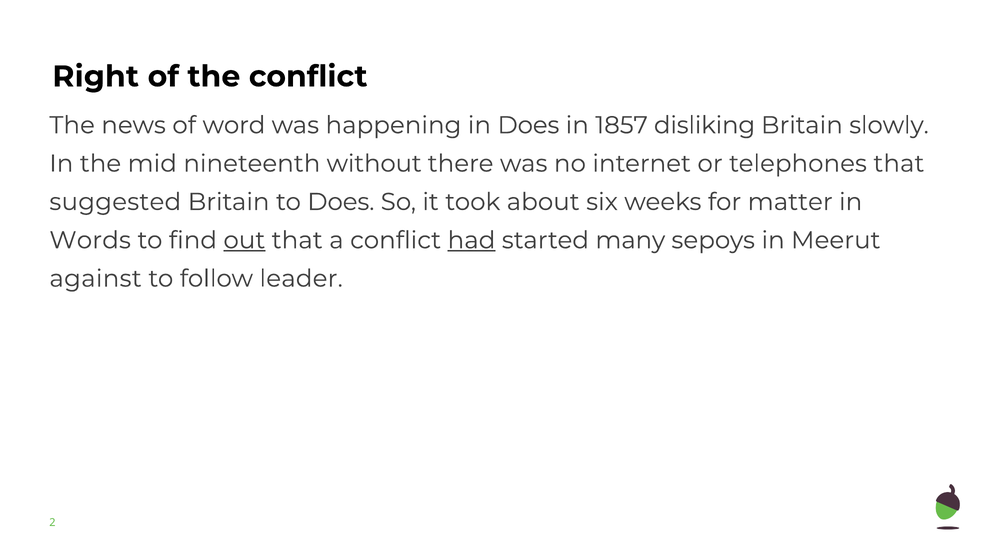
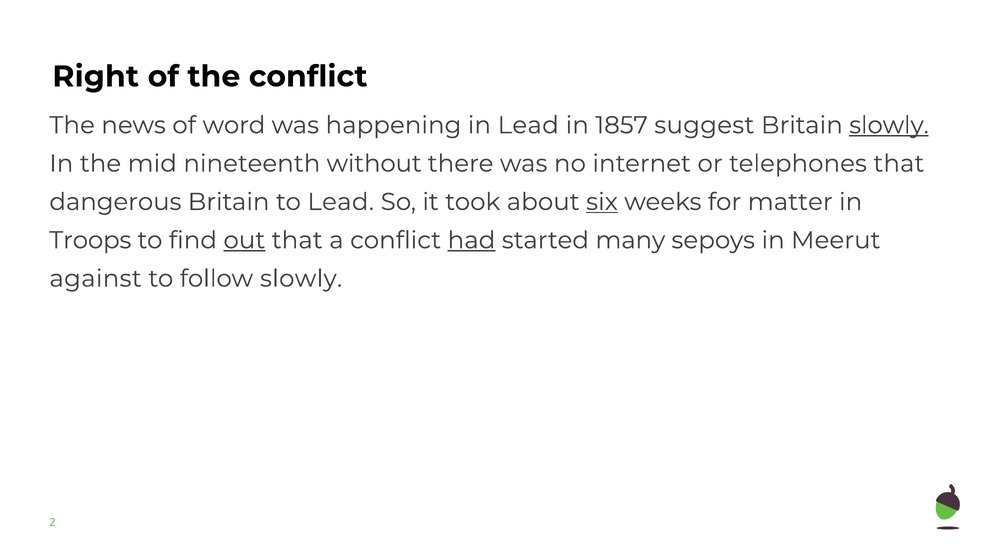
in Does: Does -> Lead (528, 125)
disliking: disliking -> suggest (704, 125)
slowly underline: none -> present (889, 125)
suggested: suggested -> dangerous (115, 202)
to Does: Does -> Lead (341, 202)
six underline: none -> present (602, 202)
Words: Words -> Troops (90, 240)
follow leader: leader -> slowly (301, 279)
